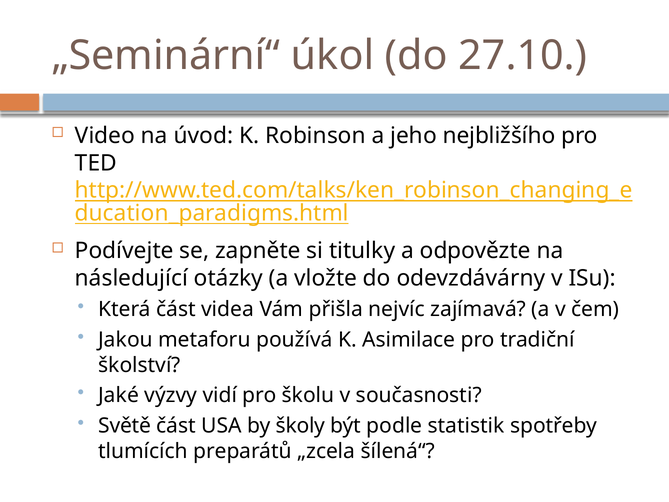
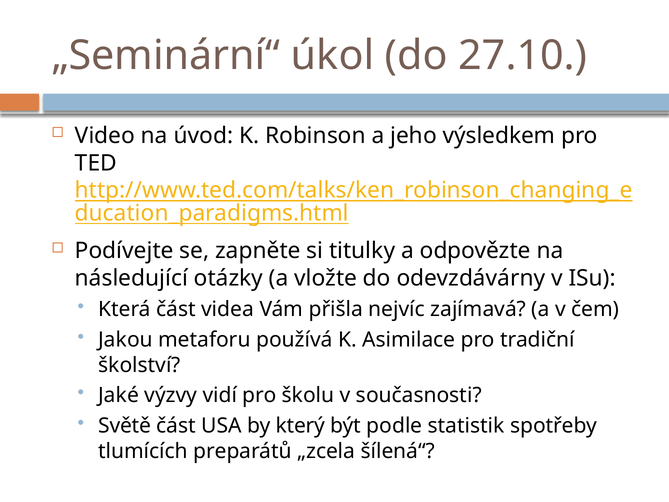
nejbližšího: nejbližšího -> výsledkem (499, 136)
školy: školy -> který (300, 426)
